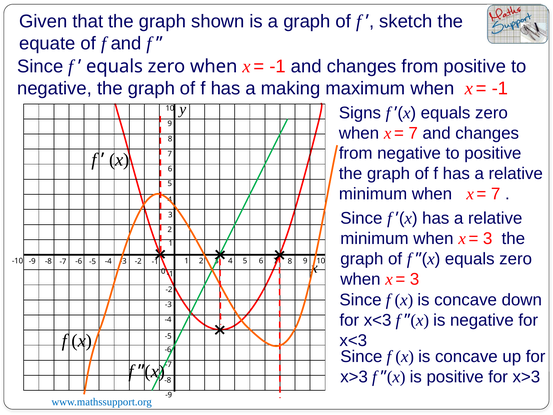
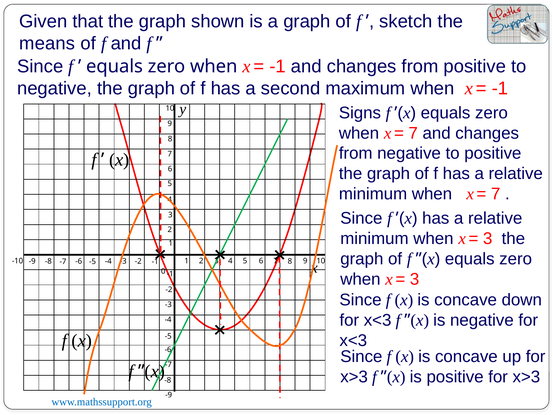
equate: equate -> means (47, 44)
making: making -> second (291, 88)
